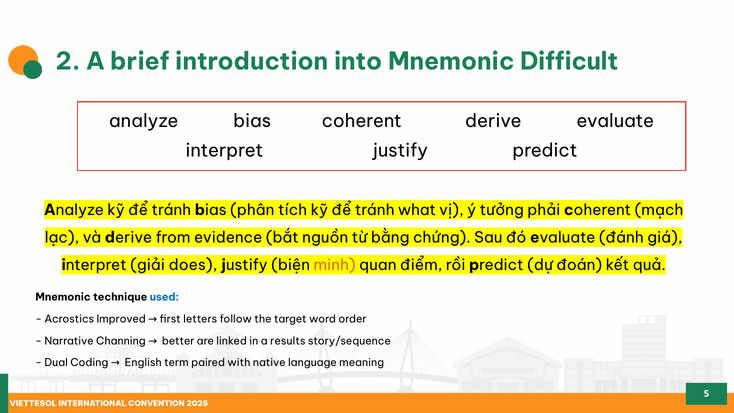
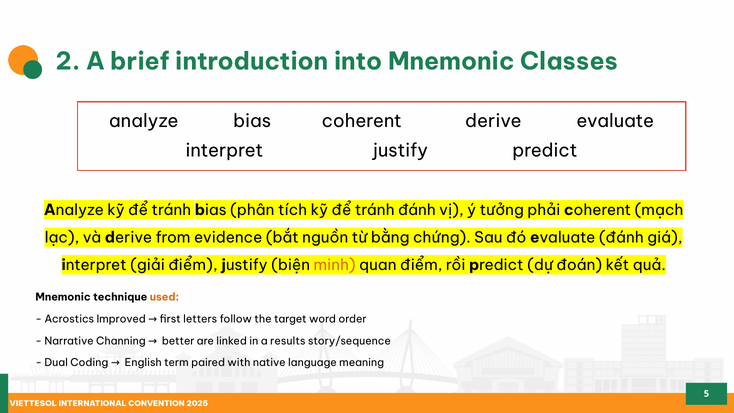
Difficult: Difficult -> Classes (569, 62)
tránh what: what -> đánh (417, 210)
giải does: does -> điểm (193, 265)
used colour: blue -> orange (164, 297)
